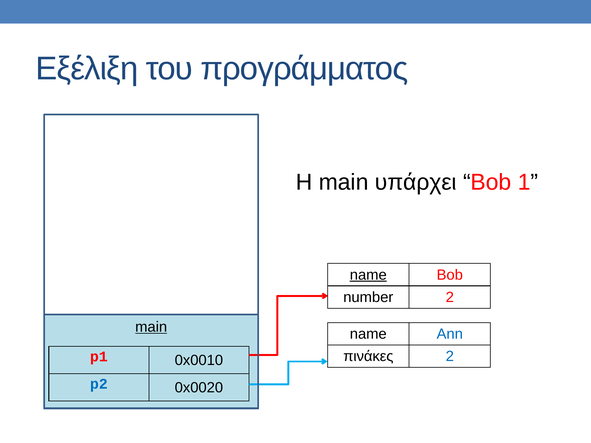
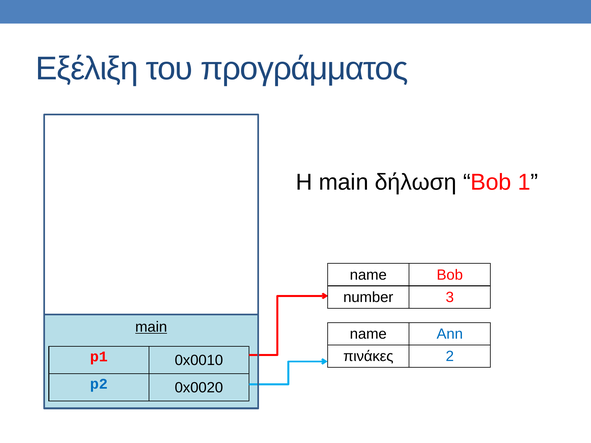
υπάρχει: υπάρχει -> δήλωση (416, 182)
name underline: present -> none (368, 275)
number 2: 2 -> 3 (450, 297)
